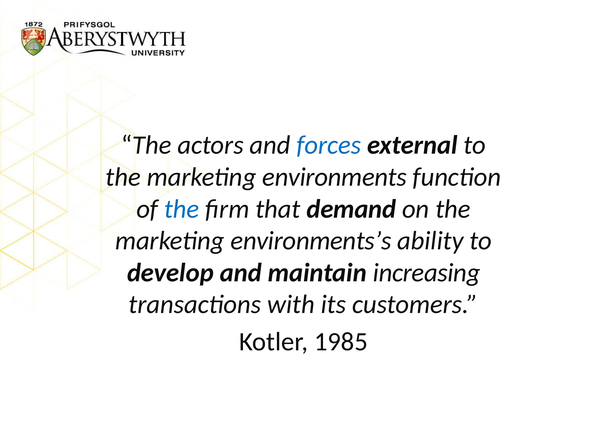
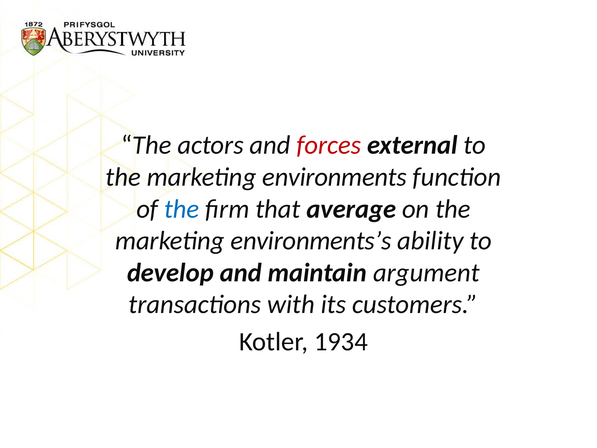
forces colour: blue -> red (329, 145)
demand: demand -> average (351, 209)
increasing: increasing -> argument (426, 273)
1985: 1985 -> 1934 (341, 342)
